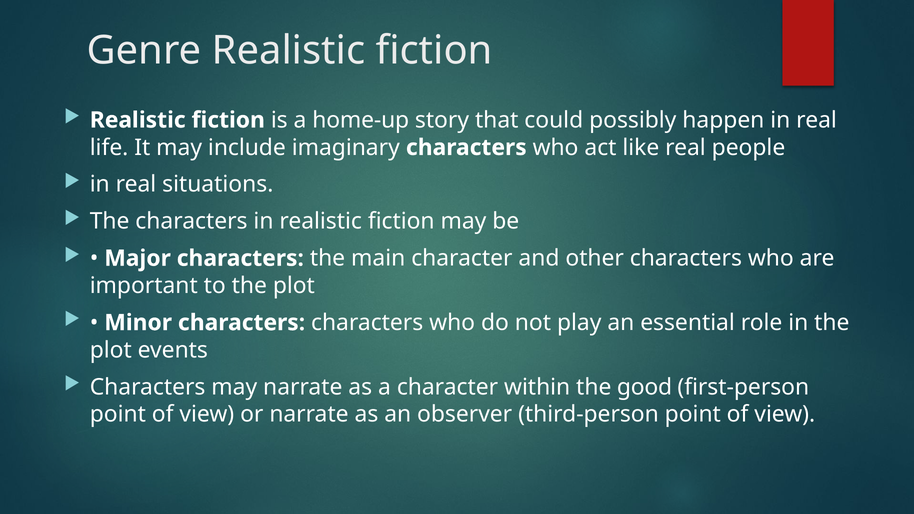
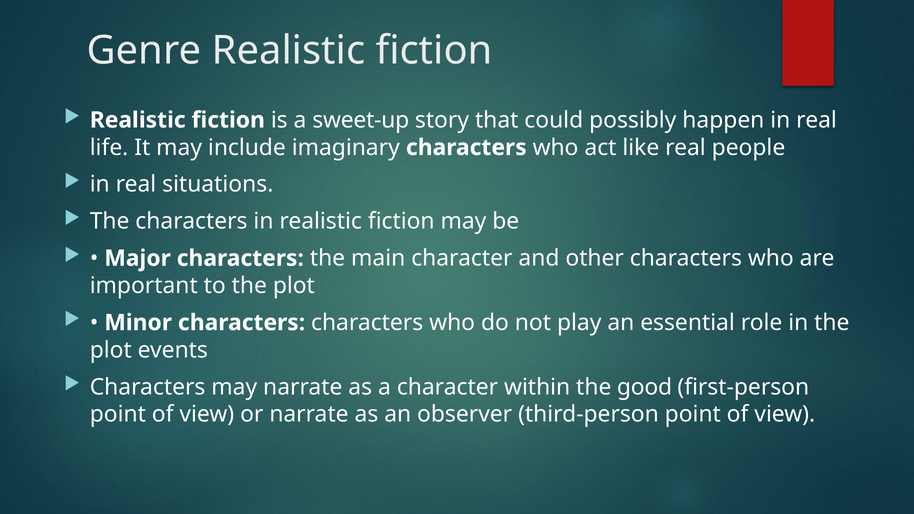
home-up: home-up -> sweet-up (361, 120)
